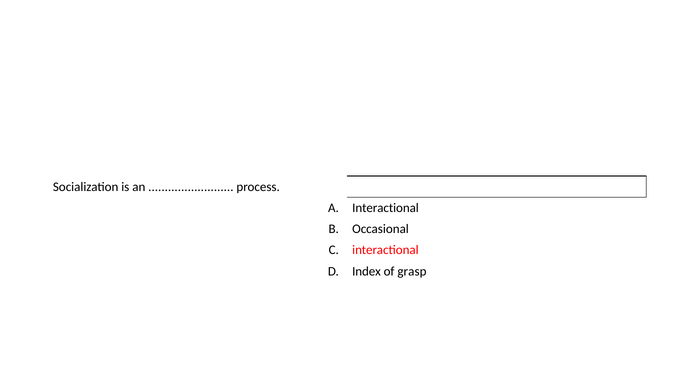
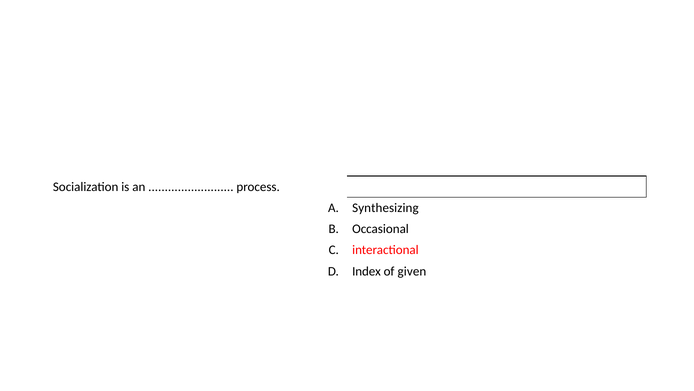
A Interactional: Interactional -> Synthesizing (385, 208)
grasp: grasp -> given (412, 271)
